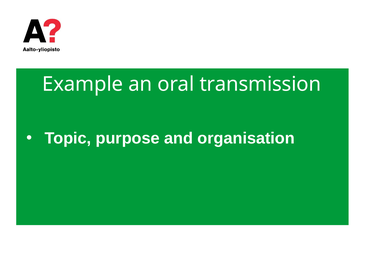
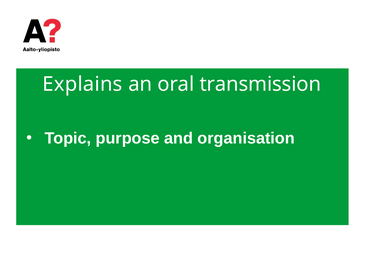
Example: Example -> Explains (82, 84)
